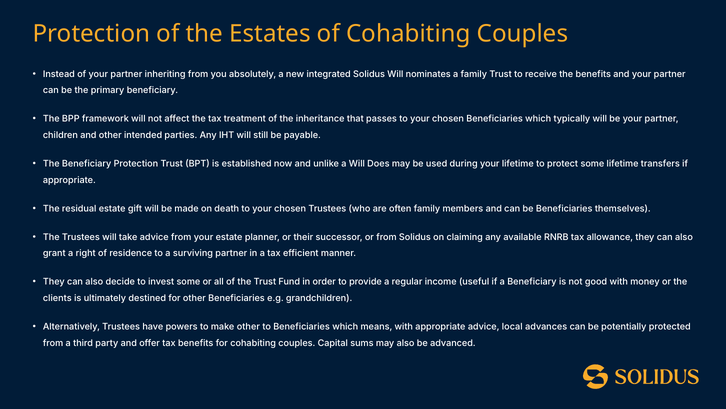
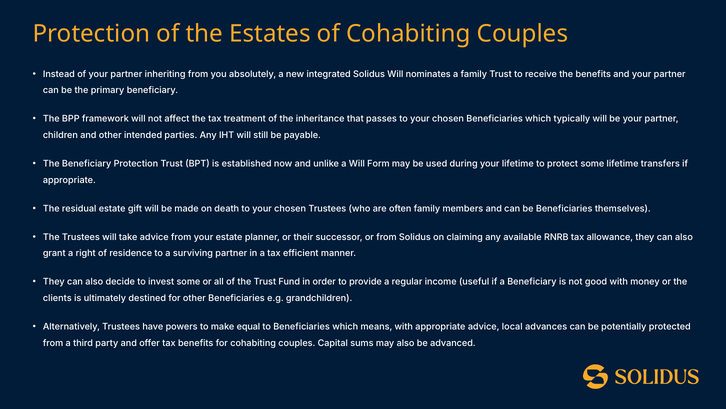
Does: Does -> Form (378, 164)
make other: other -> equal (248, 326)
